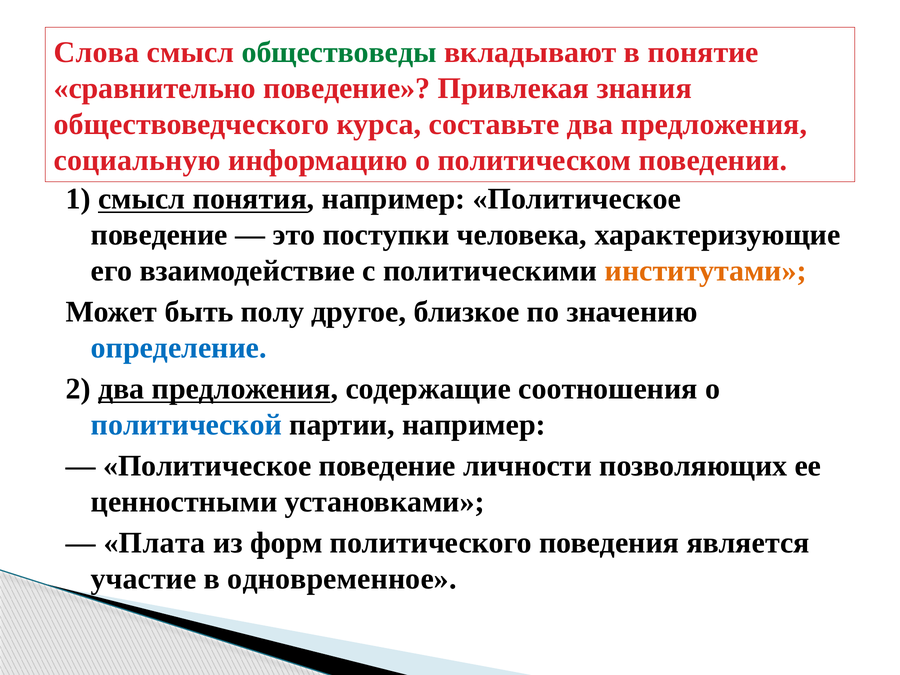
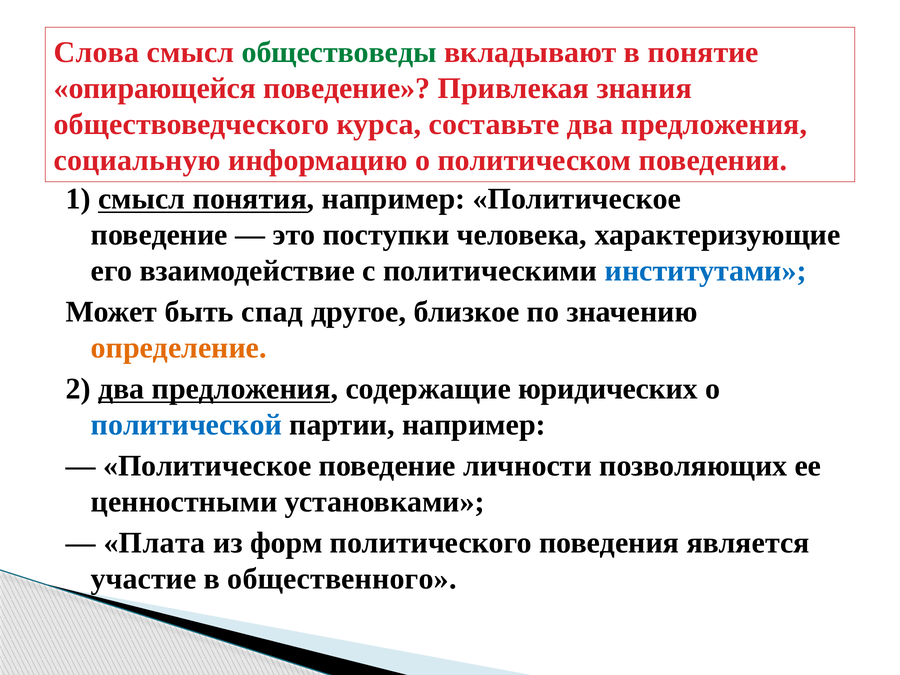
сравнительно: сравнительно -> опирающейся (155, 88)
институтами colour: orange -> blue (706, 271)
полу: полу -> спад (272, 312)
определение colour: blue -> orange (179, 348)
соотношения: соотношения -> юридических (608, 389)
одновременное: одновременное -> общественного (342, 579)
